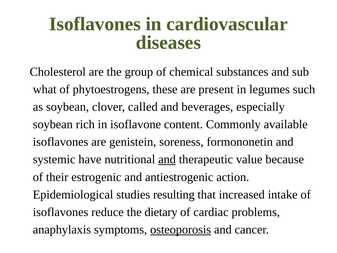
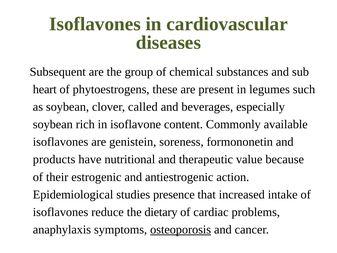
Cholesterol: Cholesterol -> Subsequent (58, 72)
what: what -> heart (45, 89)
systemic: systemic -> products (54, 159)
and underline: present -> none (167, 159)
resulting: resulting -> presence (174, 194)
